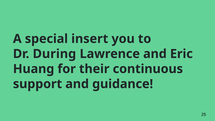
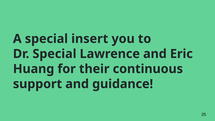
Dr During: During -> Special (54, 54)
